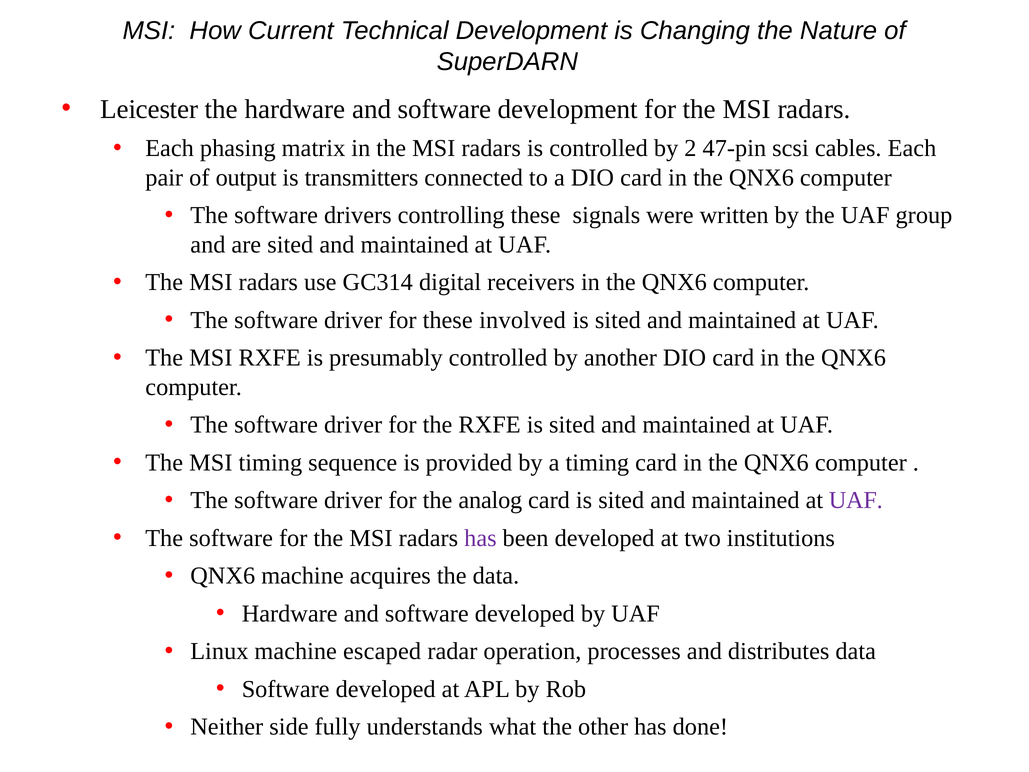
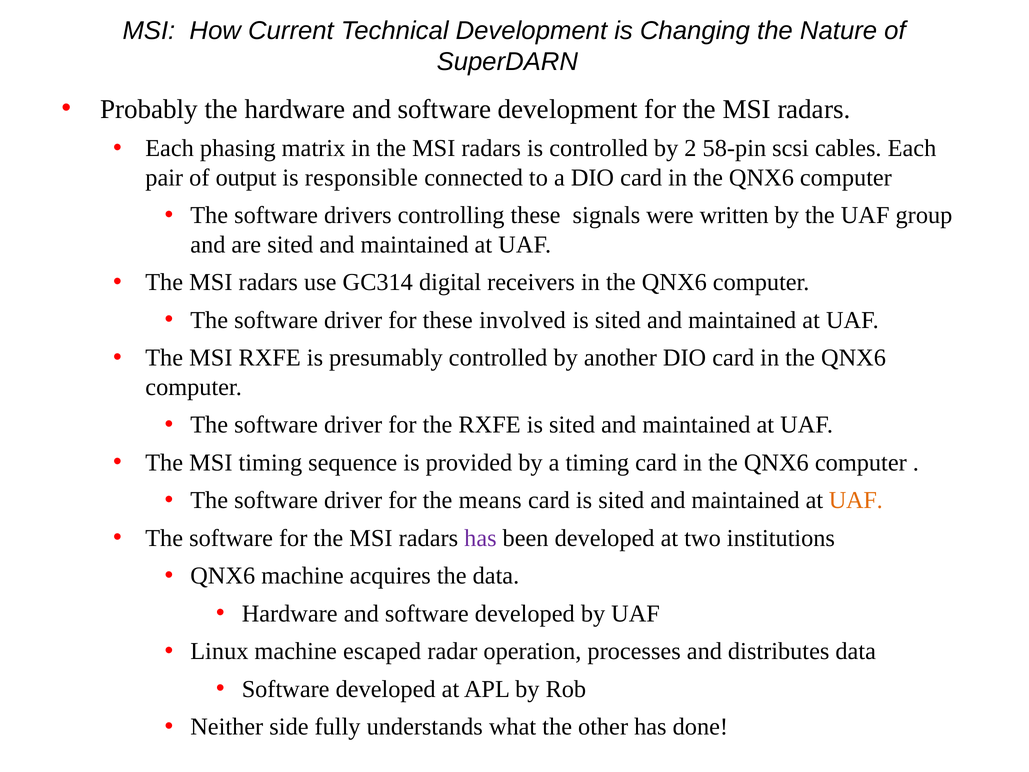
Leicester: Leicester -> Probably (149, 109)
47-pin: 47-pin -> 58-pin (734, 148)
transmitters: transmitters -> responsible (361, 178)
analog: analog -> means (490, 500)
UAF colour: purple -> orange (856, 500)
